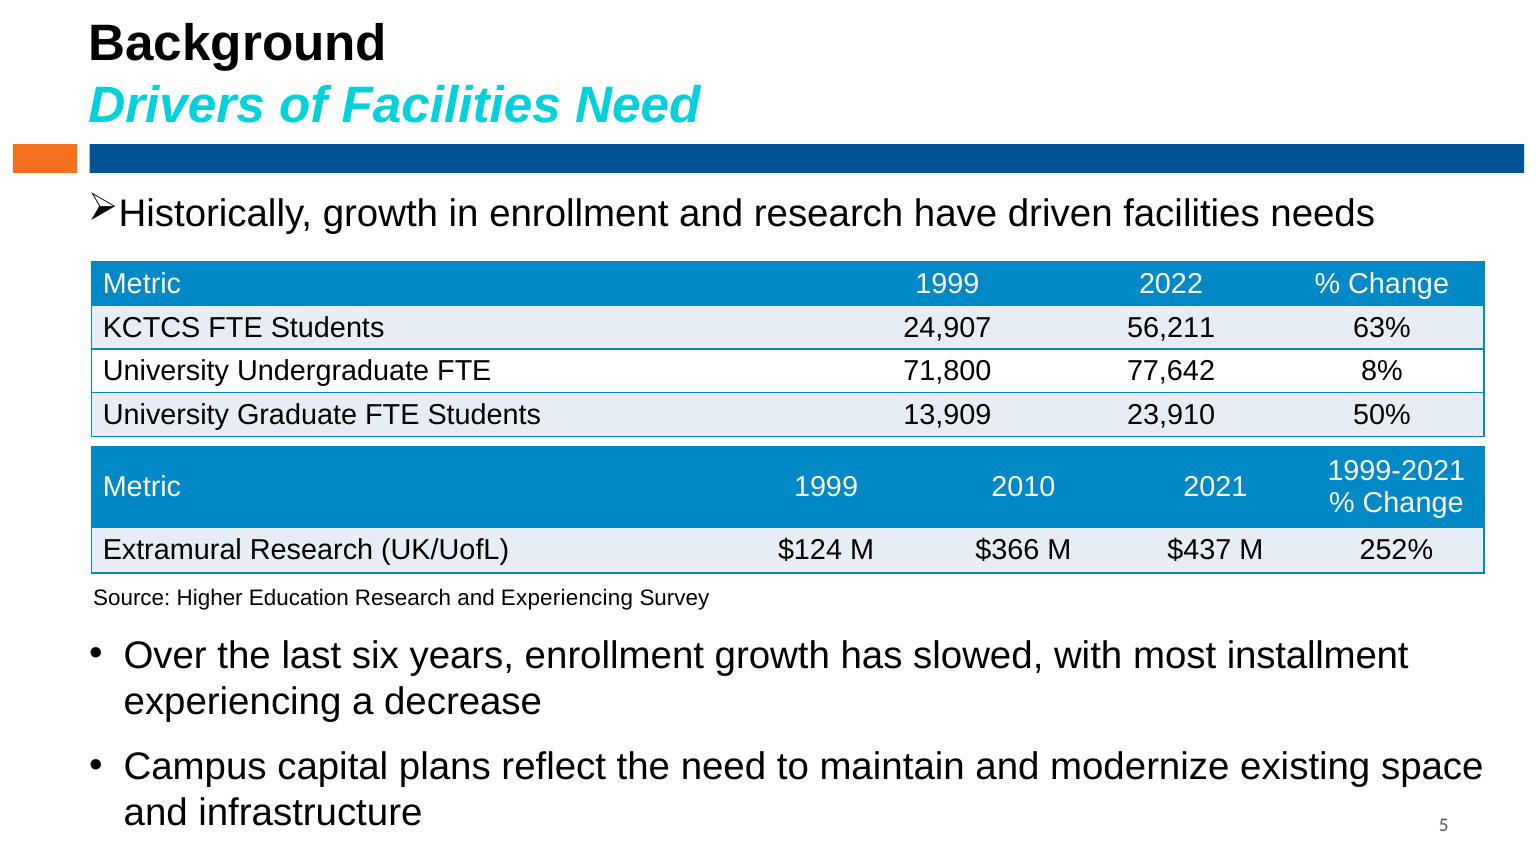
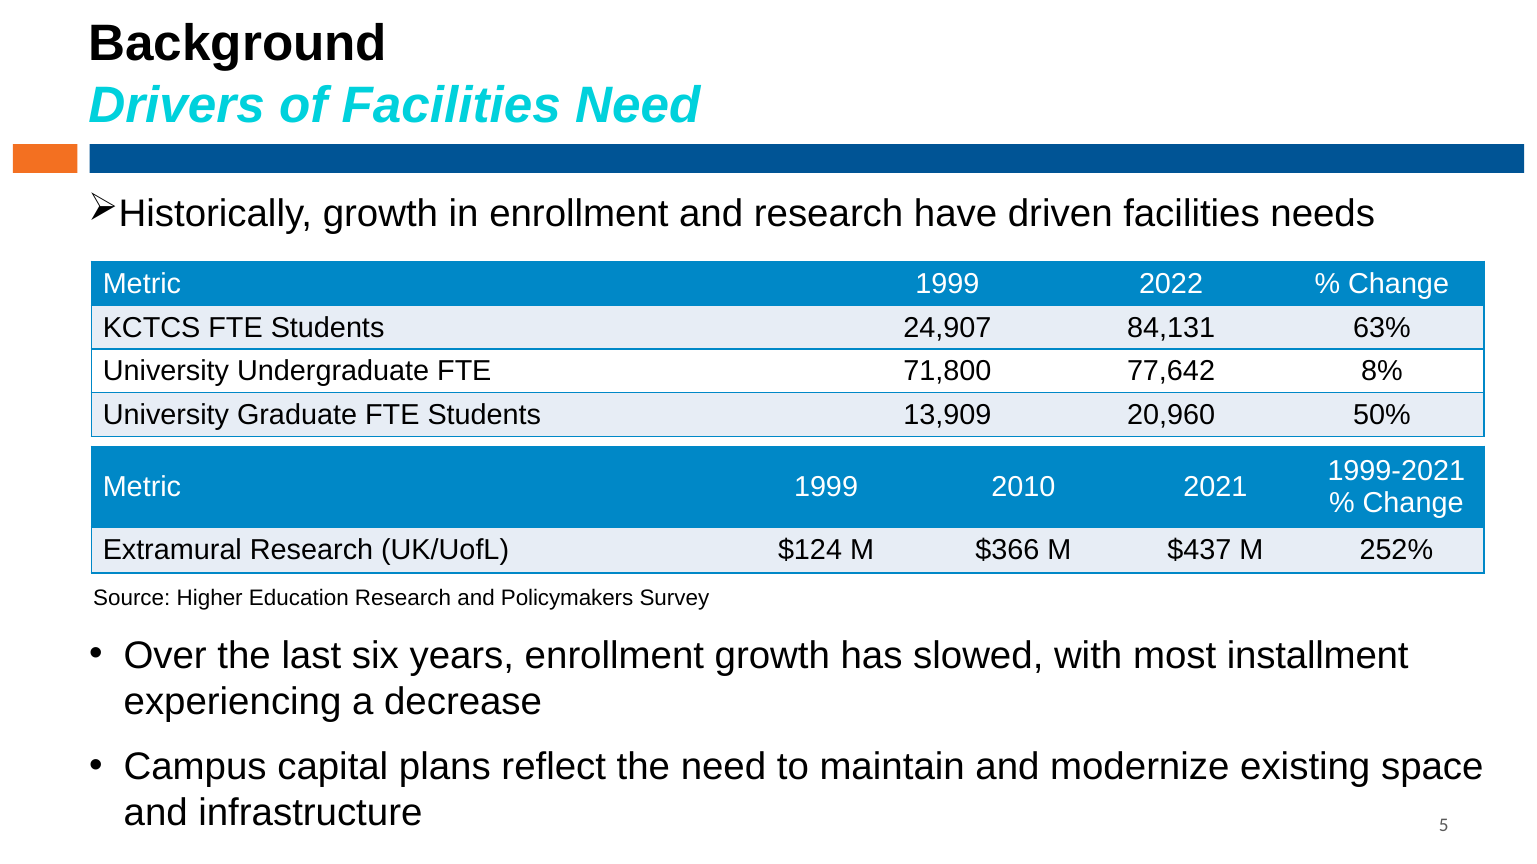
56,211: 56,211 -> 84,131 (1171, 328)
23,910: 23,910 -> 20,960 (1171, 415)
and Experiencing: Experiencing -> Policymakers (567, 598)
